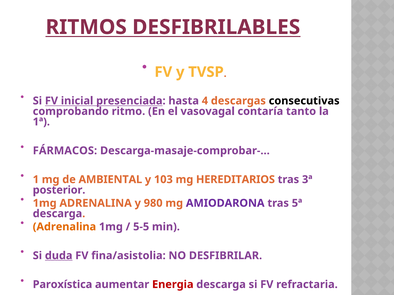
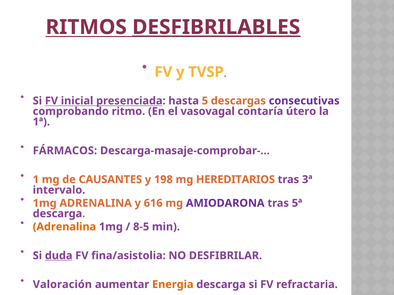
DESFIBRILABLES underline: none -> present (216, 27)
4: 4 -> 5 (205, 101)
consecutivas colour: black -> purple (304, 101)
tanto: tanto -> útero (301, 111)
AMBIENTAL: AMBIENTAL -> CAUSANTES (110, 180)
103: 103 -> 198 (163, 180)
posterior: posterior -> intervalo (59, 190)
980: 980 -> 616 (153, 203)
5-5: 5-5 -> 8-5 (141, 227)
Paroxística: Paroxística -> Valoración (62, 285)
Energia colour: red -> orange (173, 285)
